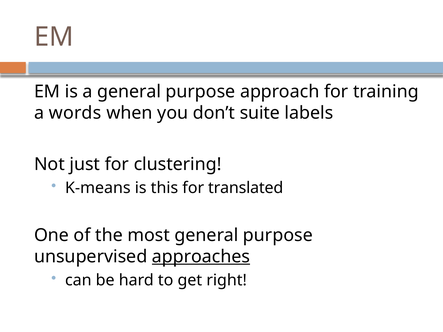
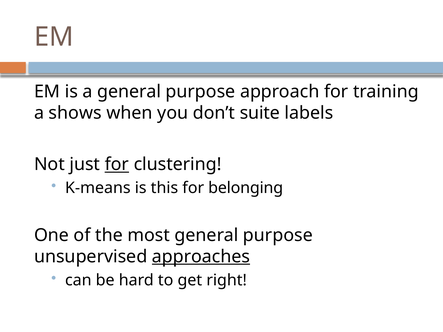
words: words -> shows (75, 113)
for underline: none -> present (117, 165)
translated: translated -> belonging (246, 188)
